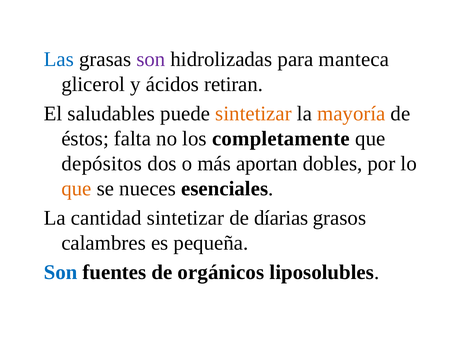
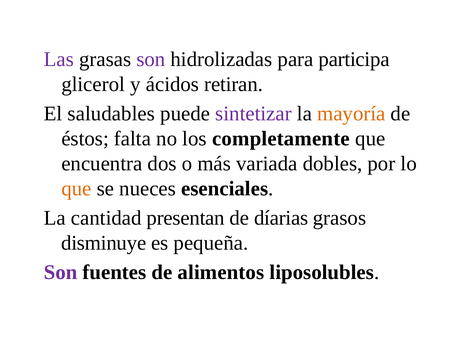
Las colour: blue -> purple (59, 59)
manteca: manteca -> participa (354, 59)
sintetizar colour: orange -> purple (254, 114)
depósitos: depósitos -> encuentra (102, 164)
aportan: aportan -> variada (267, 164)
cantidad sintetizar: sintetizar -> presentan (186, 218)
calambres: calambres -> disminuye (104, 243)
Son colour: blue -> purple (61, 272)
orgánicos: orgánicos -> alimentos (221, 272)
